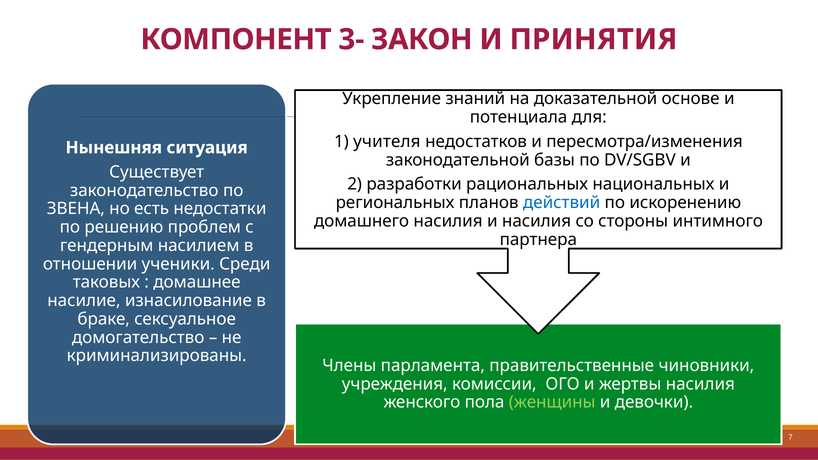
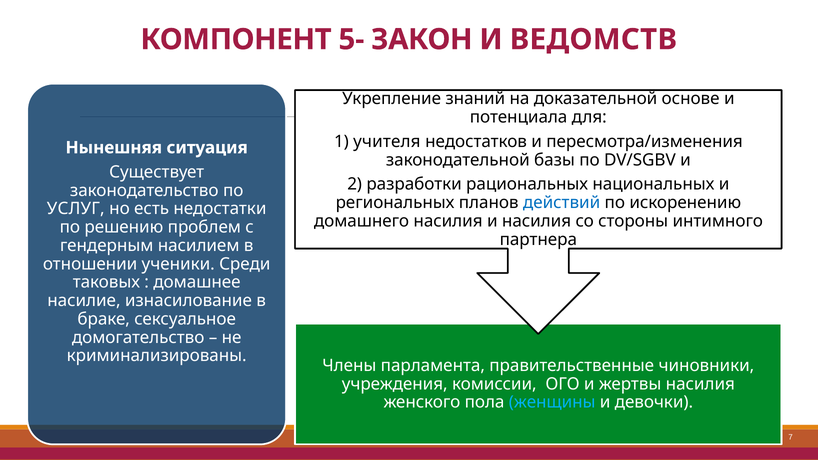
3-: 3- -> 5- (351, 39)
ПРИНЯТИЯ: ПРИНЯТИЯ -> ВЕДОМСТВ (593, 39)
ЗВЕНА: ЗВЕНА -> УСЛУГ (76, 209)
женщины colour: light green -> light blue (552, 402)
